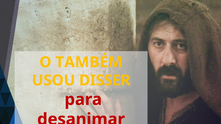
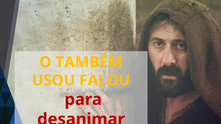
DISSER: DISSER -> FALOU (105, 81)
